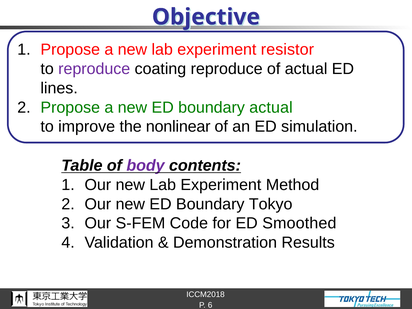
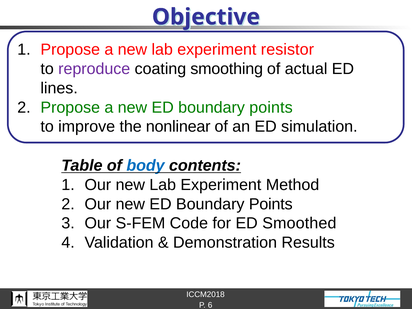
coating reproduce: reproduce -> smoothing (227, 69)
actual: actual -> points (271, 107)
body colour: purple -> blue (146, 166)
Tokyo: Tokyo -> Points (271, 204)
